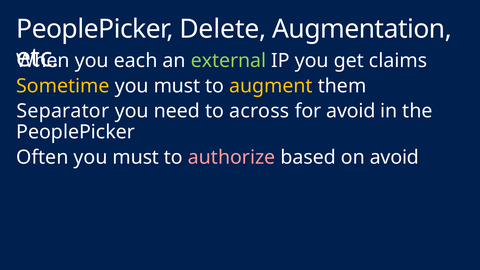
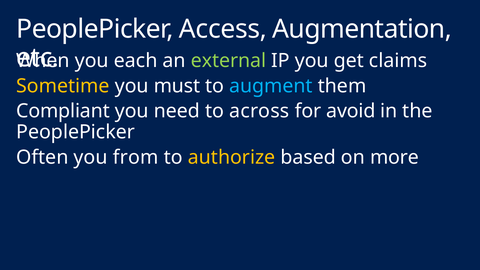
Delete: Delete -> Access (223, 29)
augment colour: yellow -> light blue (271, 86)
Separator: Separator -> Compliant (63, 111)
Often you must: must -> from (136, 157)
authorize colour: pink -> yellow (232, 157)
on avoid: avoid -> more (394, 157)
